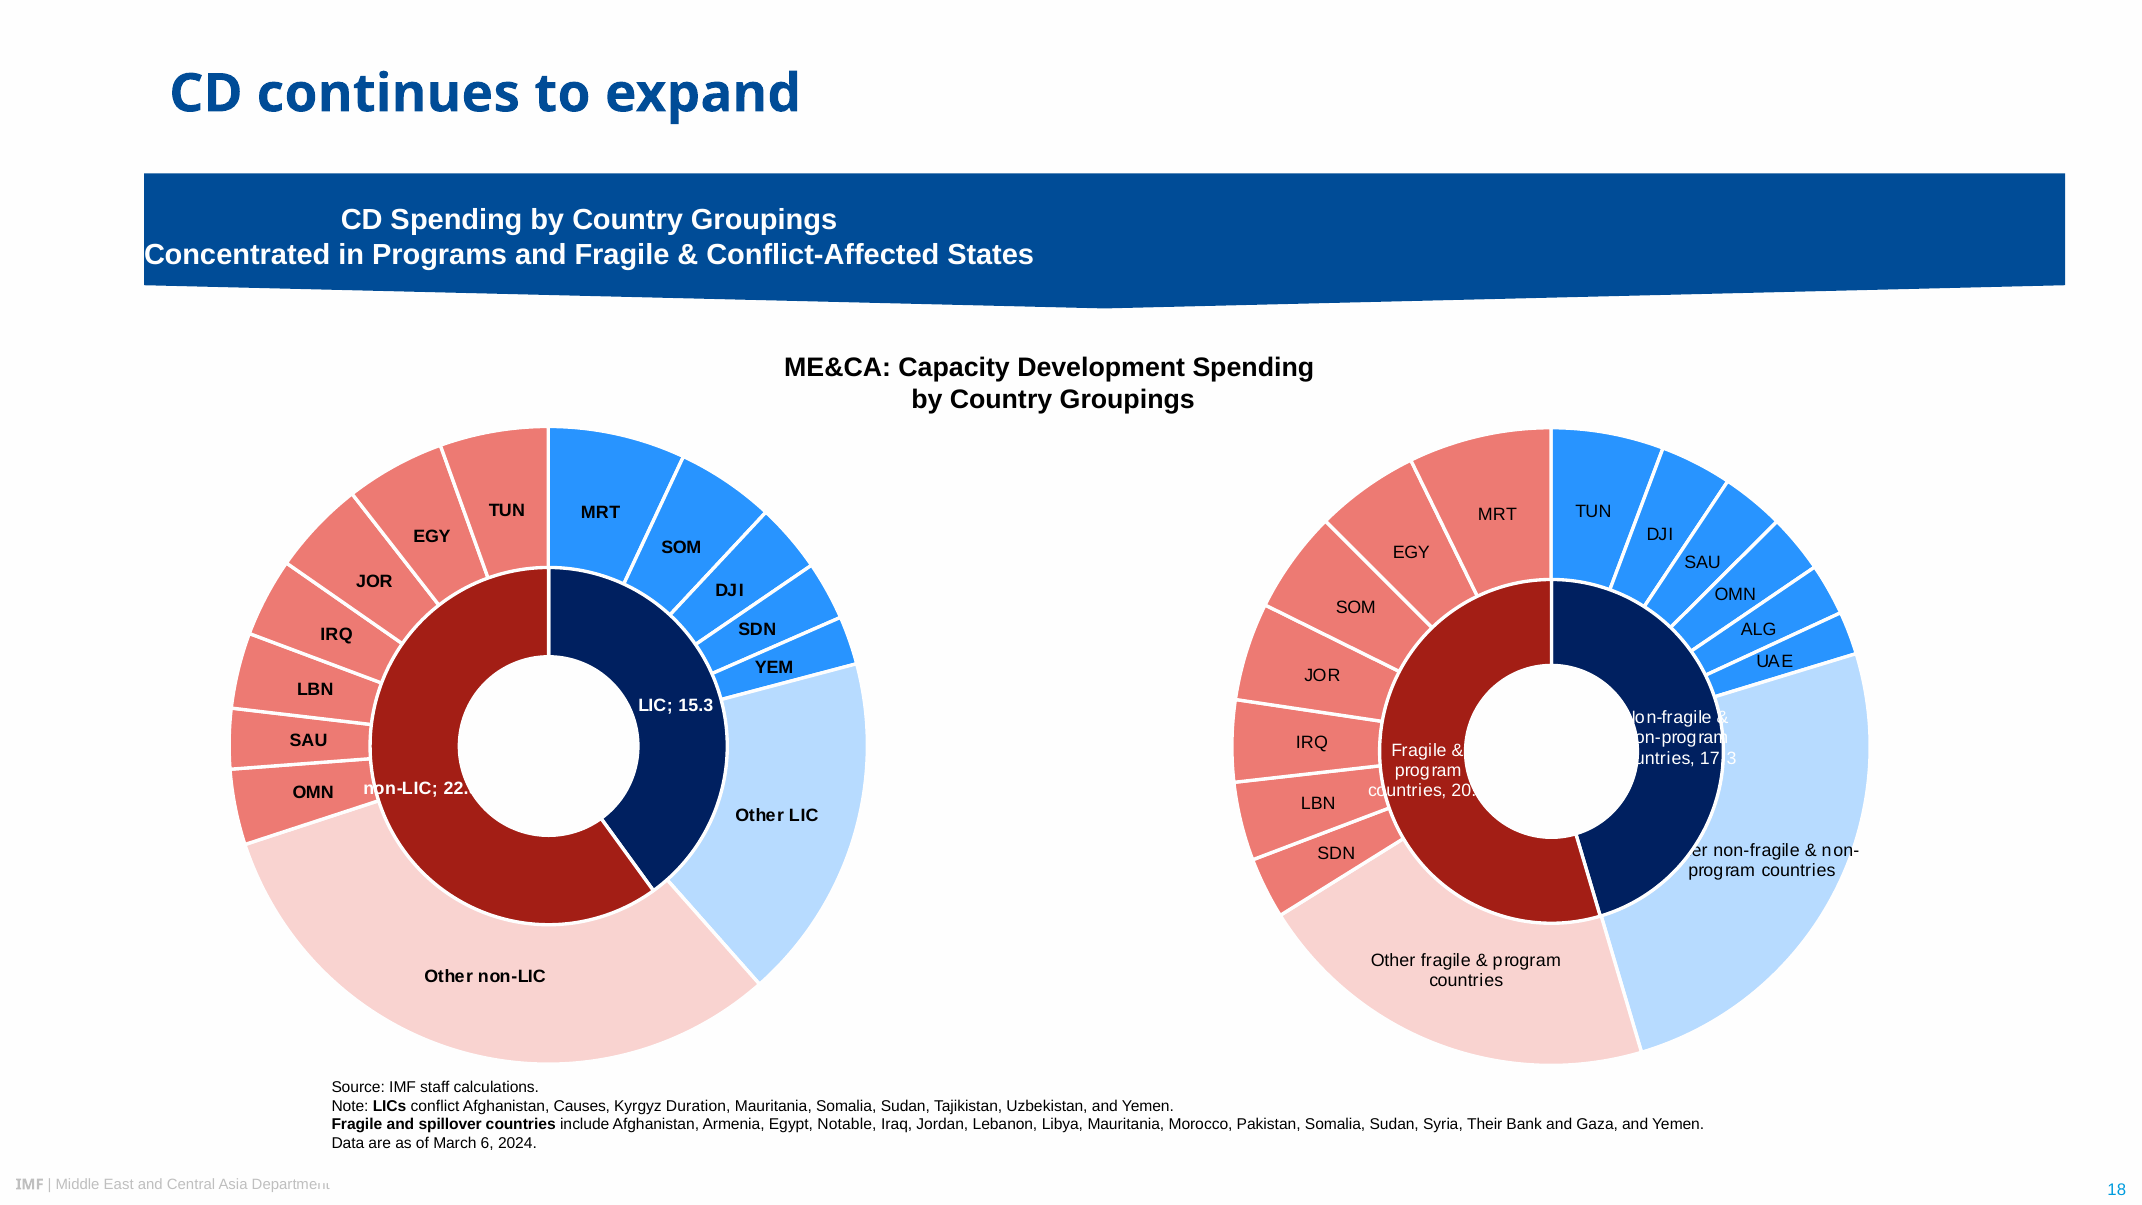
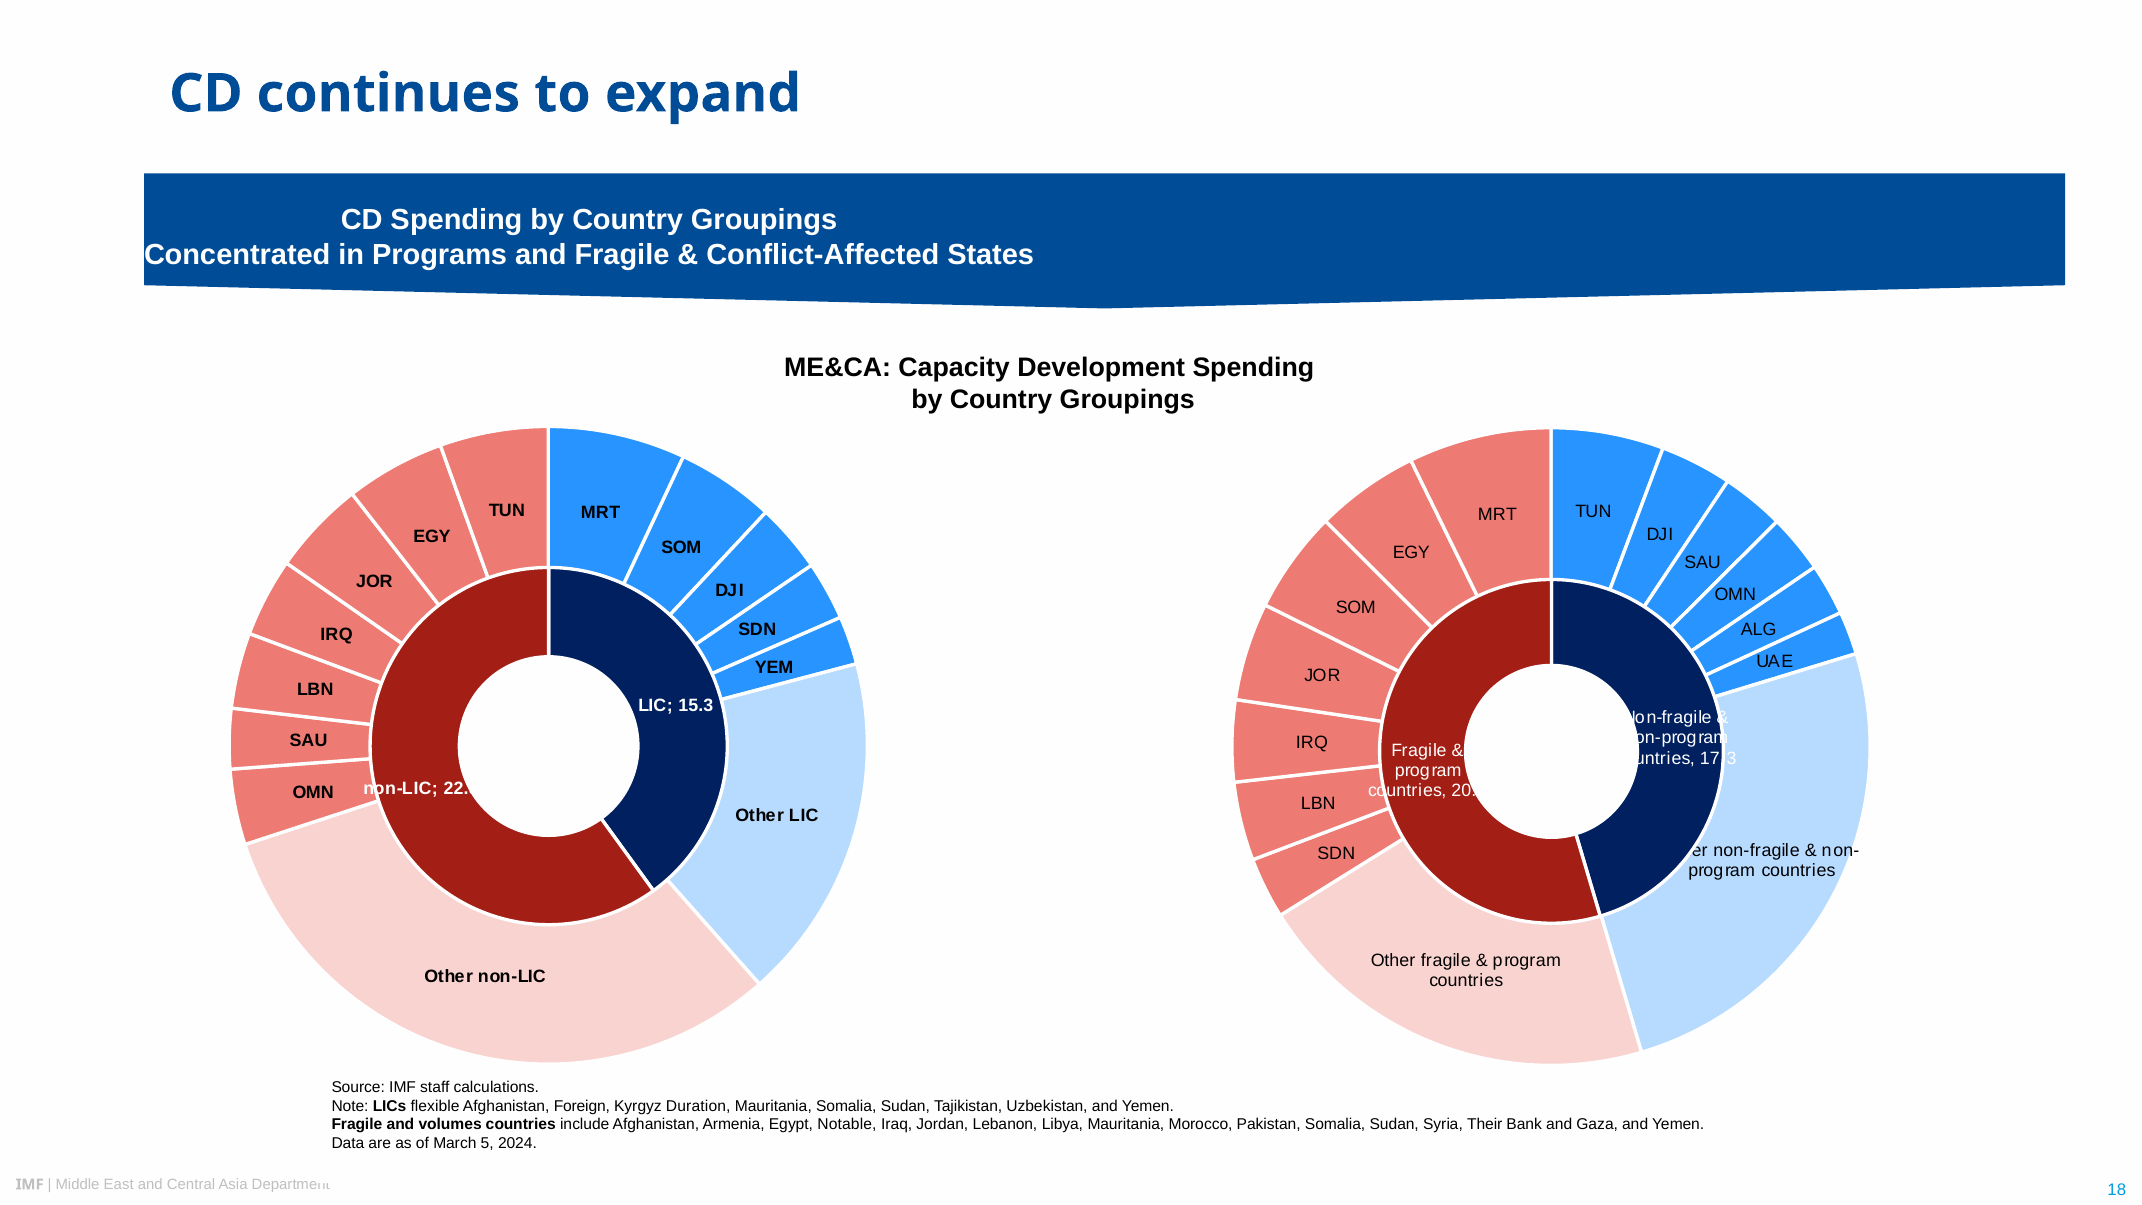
conflict: conflict -> flexible (435, 1106)
Causes: Causes -> Foreign (582, 1106)
spillover: spillover -> volumes (450, 1124)
6: 6 -> 5 (487, 1143)
